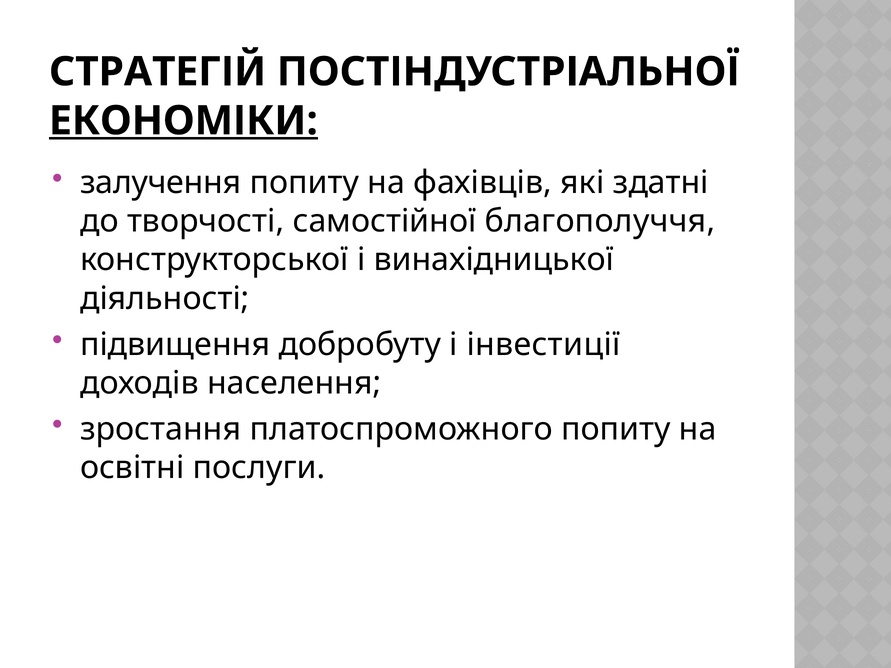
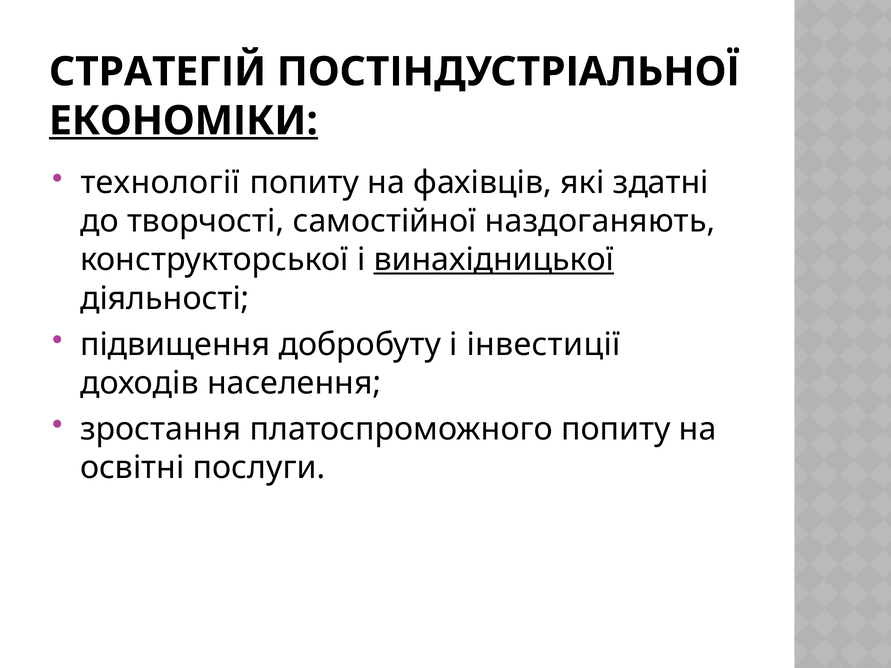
залучення: залучення -> технології (160, 183)
благополуччя: благополуччя -> наздоганяють (600, 221)
винахідницької underline: none -> present (494, 260)
